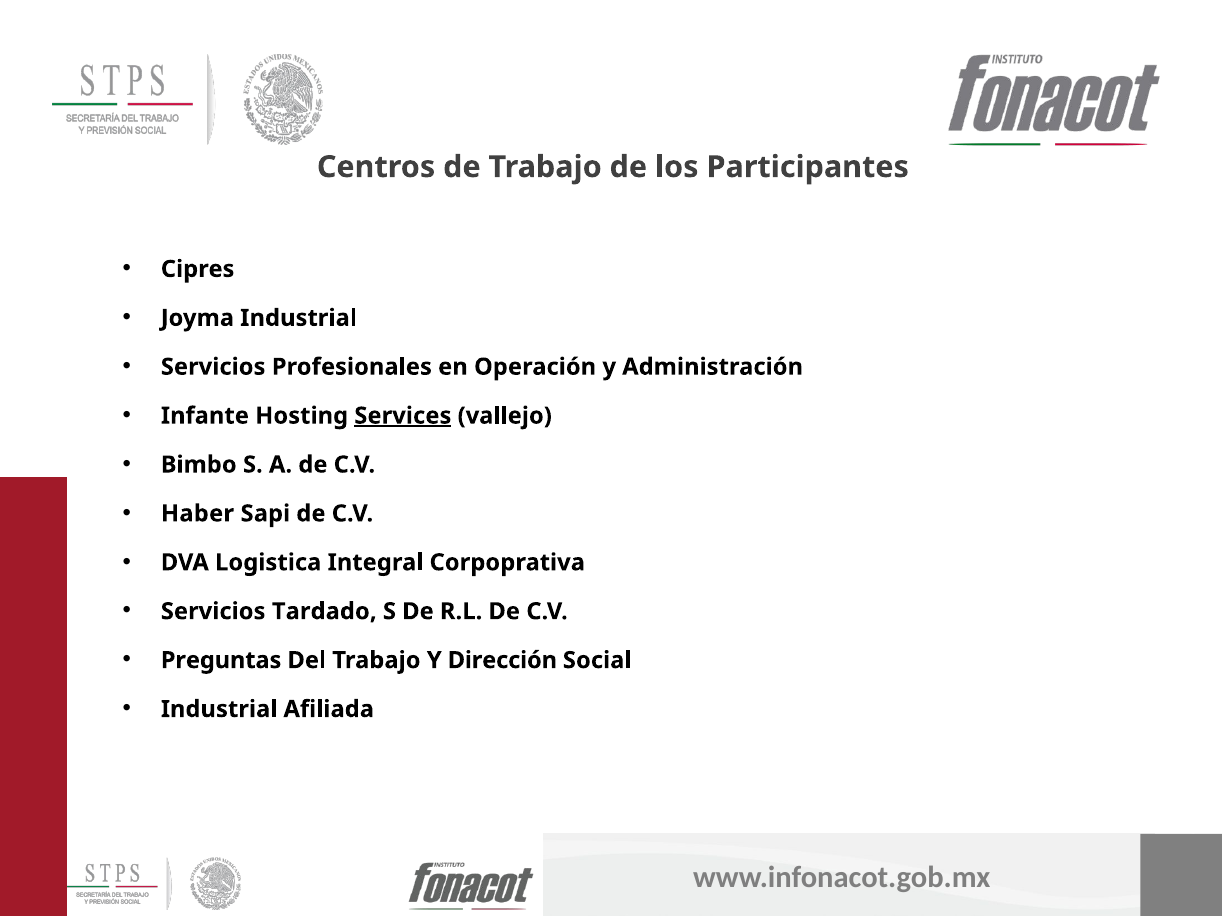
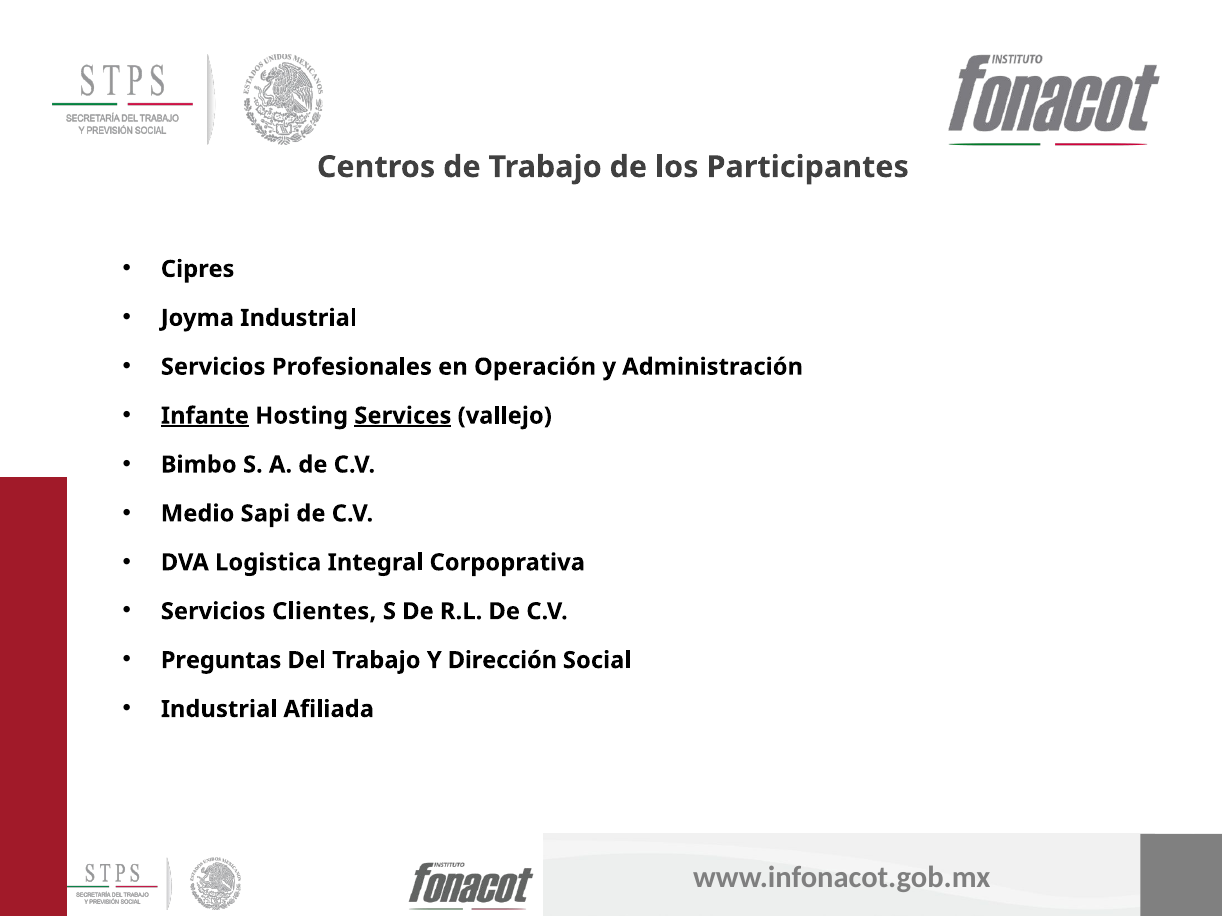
Infante underline: none -> present (205, 416)
Haber: Haber -> Medio (198, 514)
Tardado: Tardado -> Clientes (324, 612)
